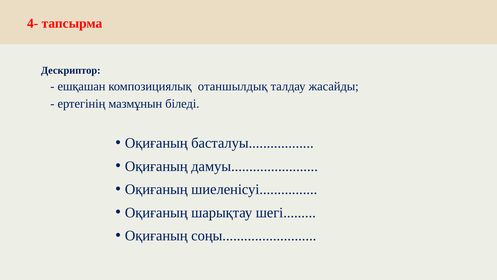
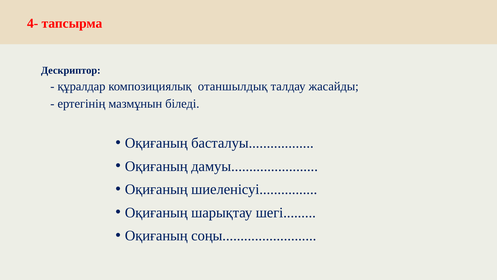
ешқашан: ешқашан -> құралдар (81, 86)
